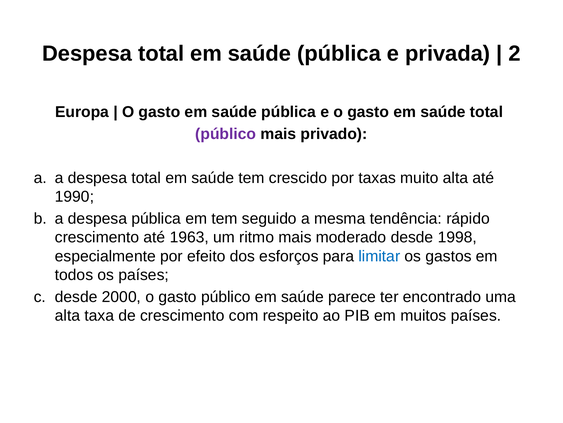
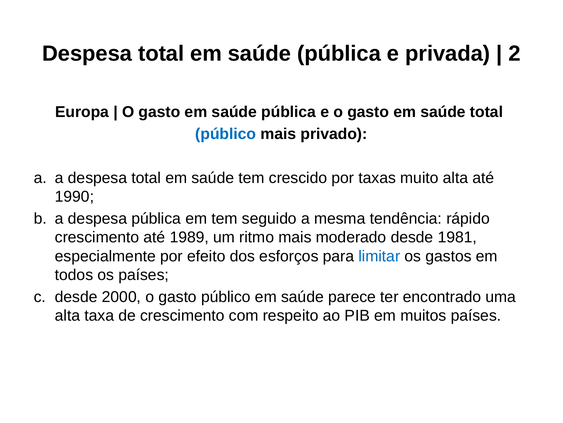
público colour: purple -> blue (226, 134)
1963: 1963 -> 1989 (189, 237)
1998: 1998 -> 1981 (457, 237)
